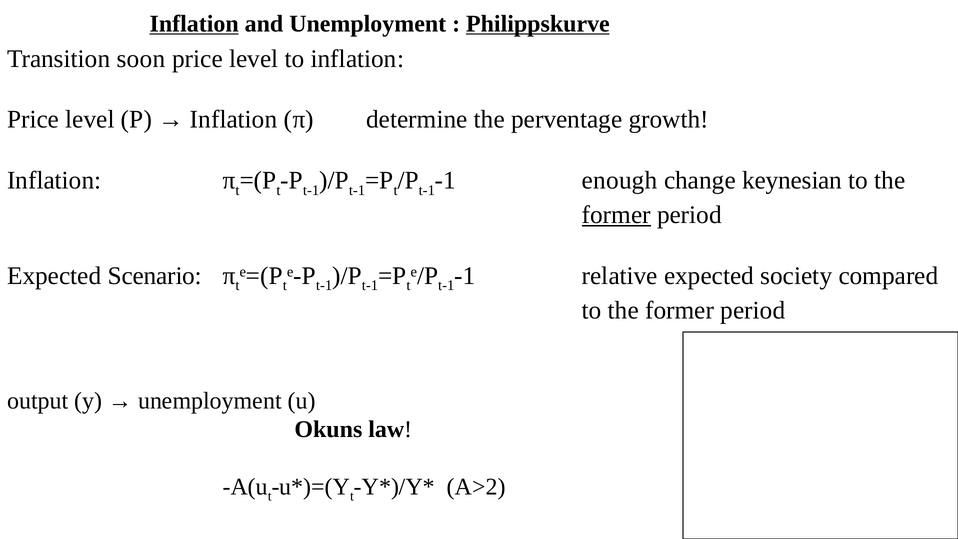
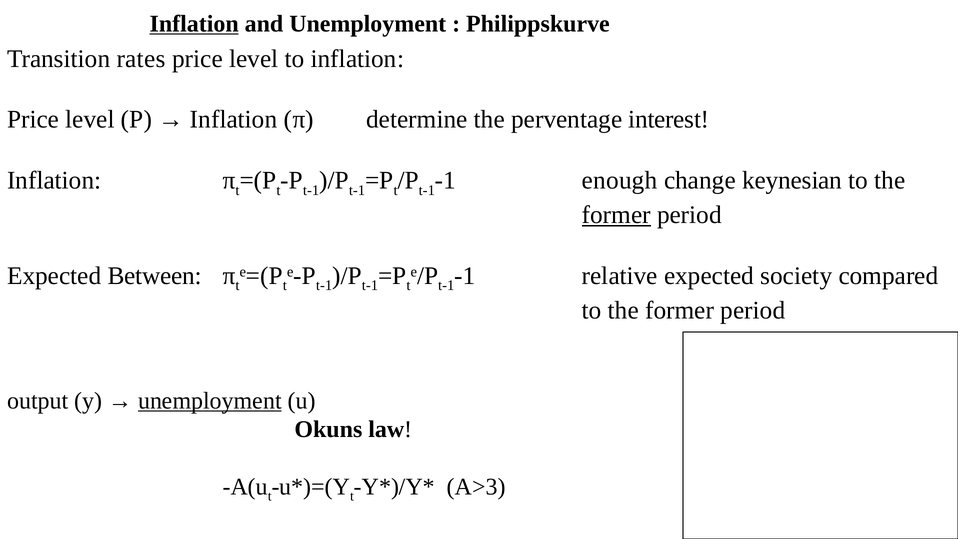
Philippskurve underline: present -> none (538, 24)
soon: soon -> rates (141, 59)
growth: growth -> interest (669, 119)
Scenario: Scenario -> Between (155, 276)
unemployment underline: none -> present (210, 401)
A>2: A>2 -> A>3 (476, 487)
